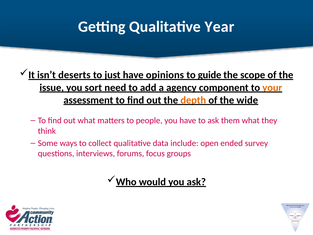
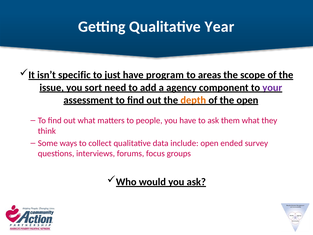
deserts: deserts -> specific (74, 75)
opinions: opinions -> program (165, 75)
guide: guide -> areas (210, 75)
your colour: orange -> purple (272, 87)
the wide: wide -> open (247, 100)
